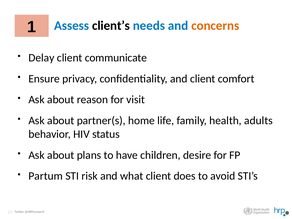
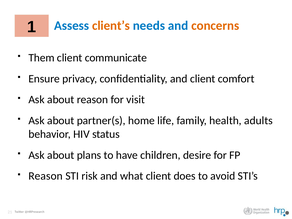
client’s colour: black -> orange (111, 26)
Delay: Delay -> Them (41, 58)
Partum: Partum -> Reason (46, 176)
